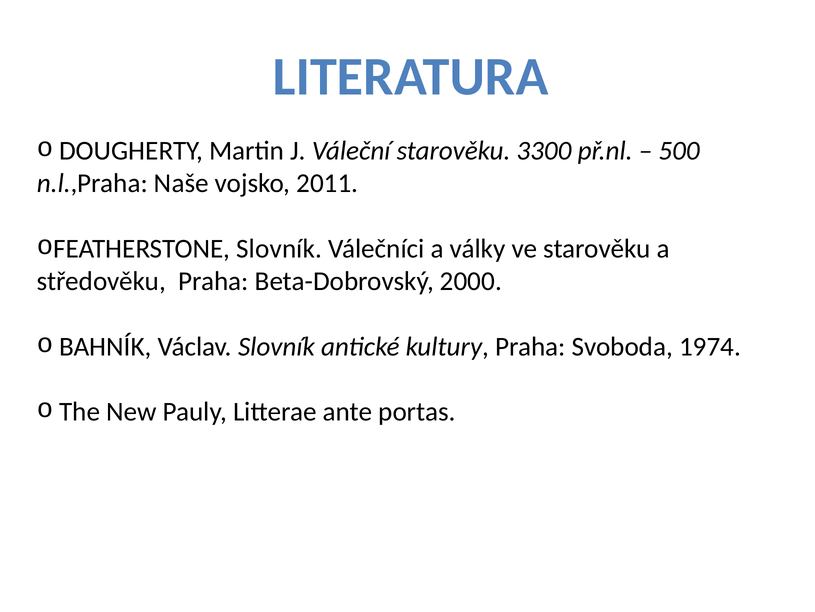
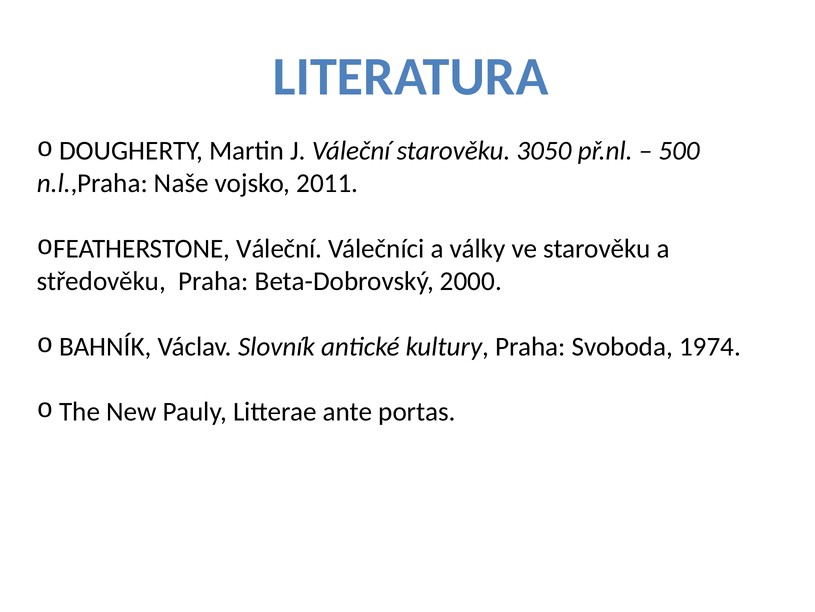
3300: 3300 -> 3050 (544, 151)
FEATHERSTONE Slovník: Slovník -> Váleční (279, 248)
